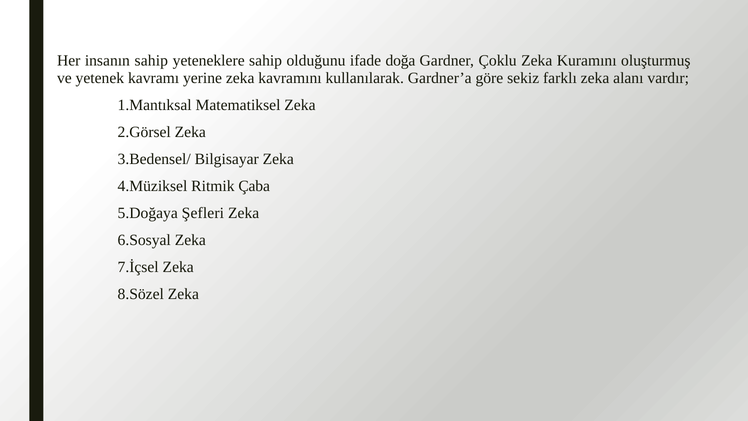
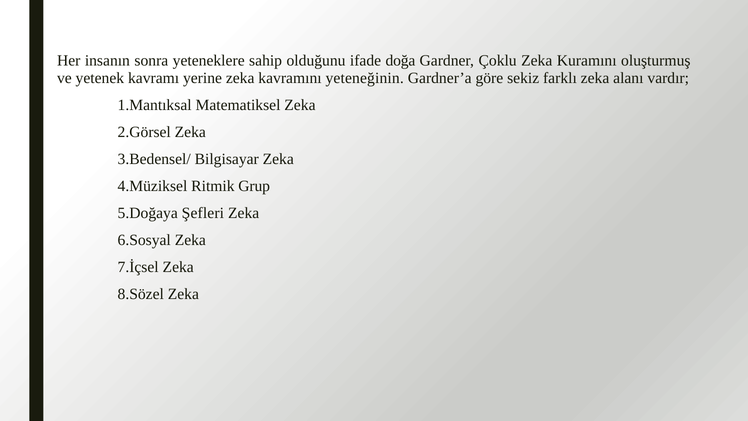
insanın sahip: sahip -> sonra (151, 60)
kullanılarak: kullanılarak -> yeteneğinin (365, 78)
Çaba: Çaba -> Grup (254, 186)
